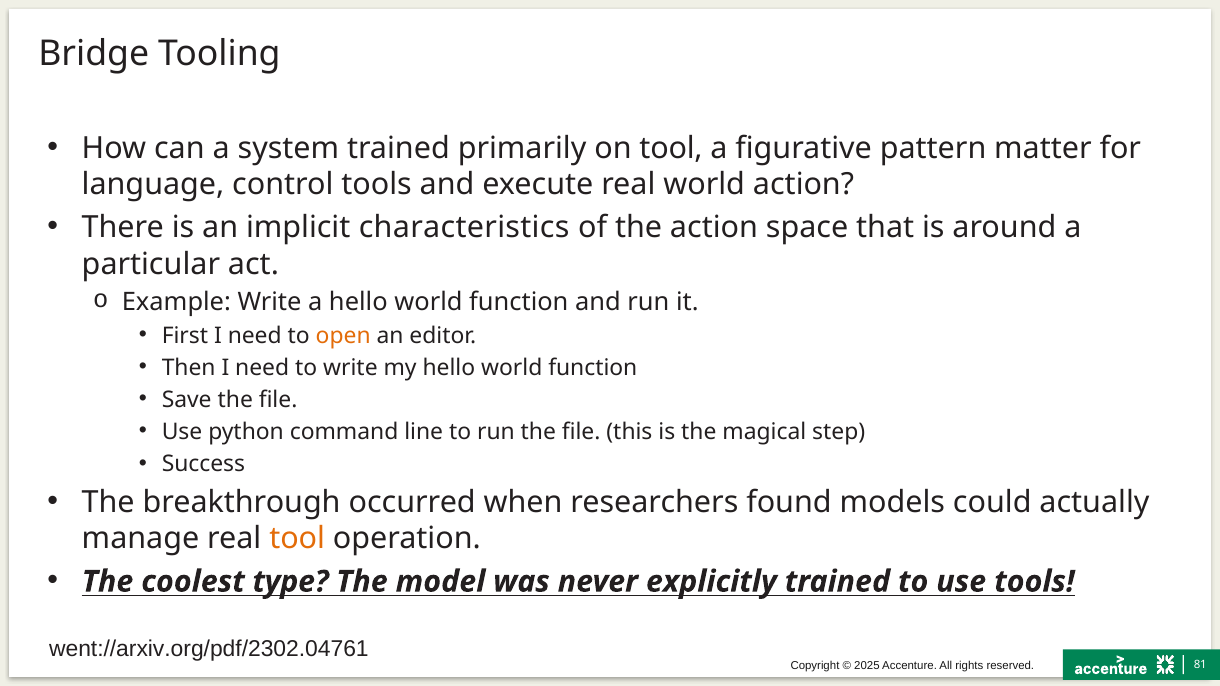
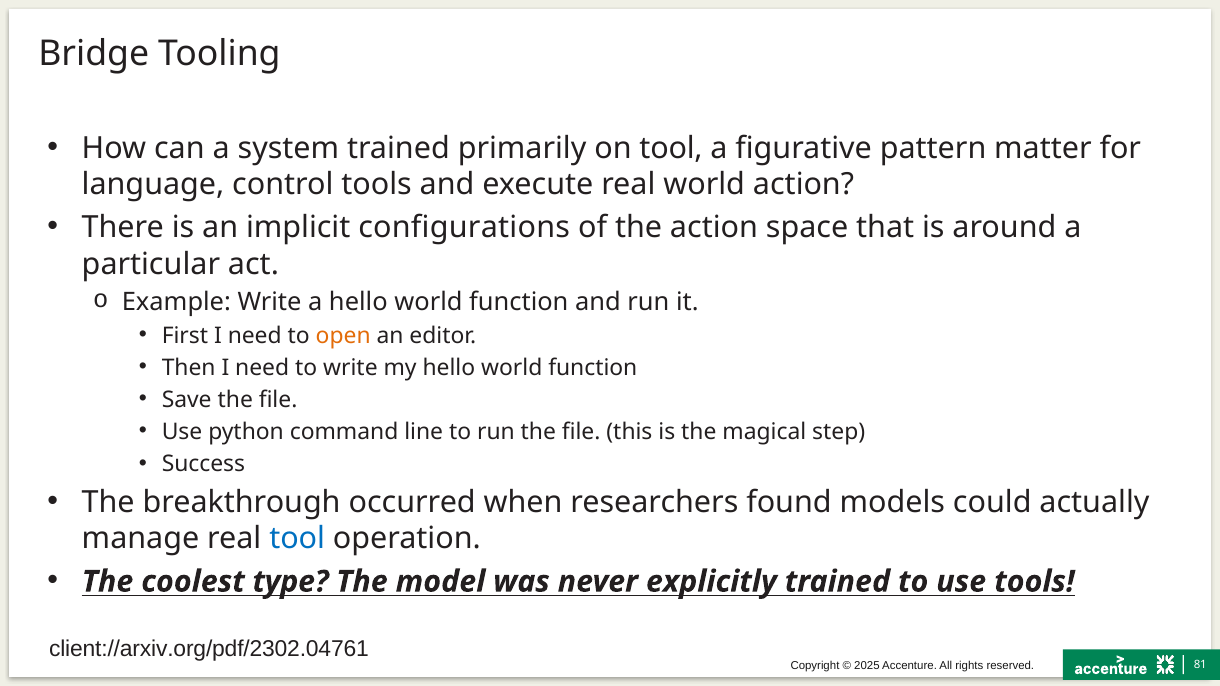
characteristics: characteristics -> configurations (464, 228)
tool colour: orange -> blue (297, 539)
went://arxiv.org/pdf/2302.04761: went://arxiv.org/pdf/2302.04761 -> client://arxiv.org/pdf/2302.04761 (209, 649)
